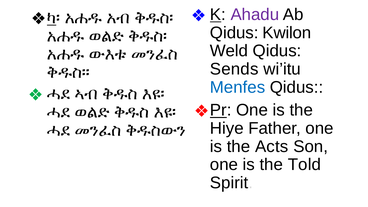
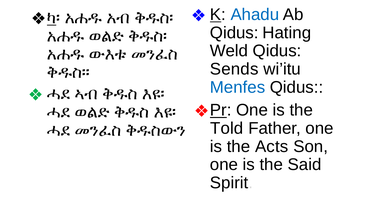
Ahadu colour: purple -> blue (255, 15)
Kwilon: Kwilon -> Hating (287, 33)
Hiye: Hiye -> Told (227, 128)
Told: Told -> Said (305, 165)
